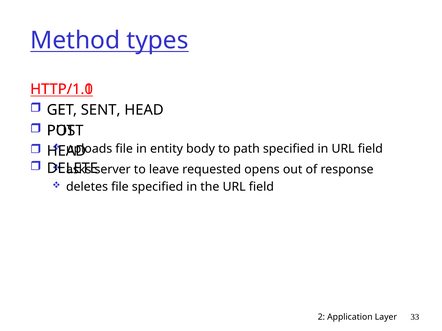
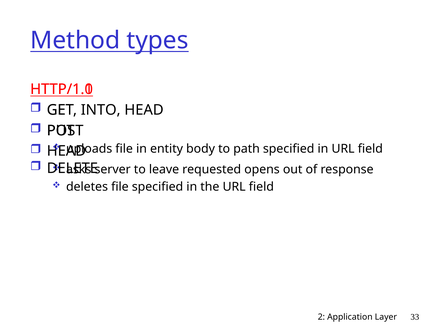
SENT: SENT -> INTO (101, 110)
